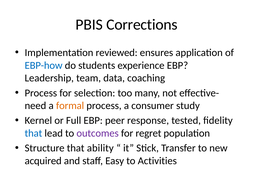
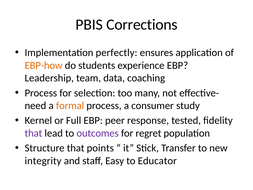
reviewed: reviewed -> perfectly (117, 53)
EBP-how colour: blue -> orange (44, 65)
that colour: blue -> purple (33, 133)
ability: ability -> points (100, 148)
acquired: acquired -> integrity (43, 161)
Activities: Activities -> Educator (157, 161)
